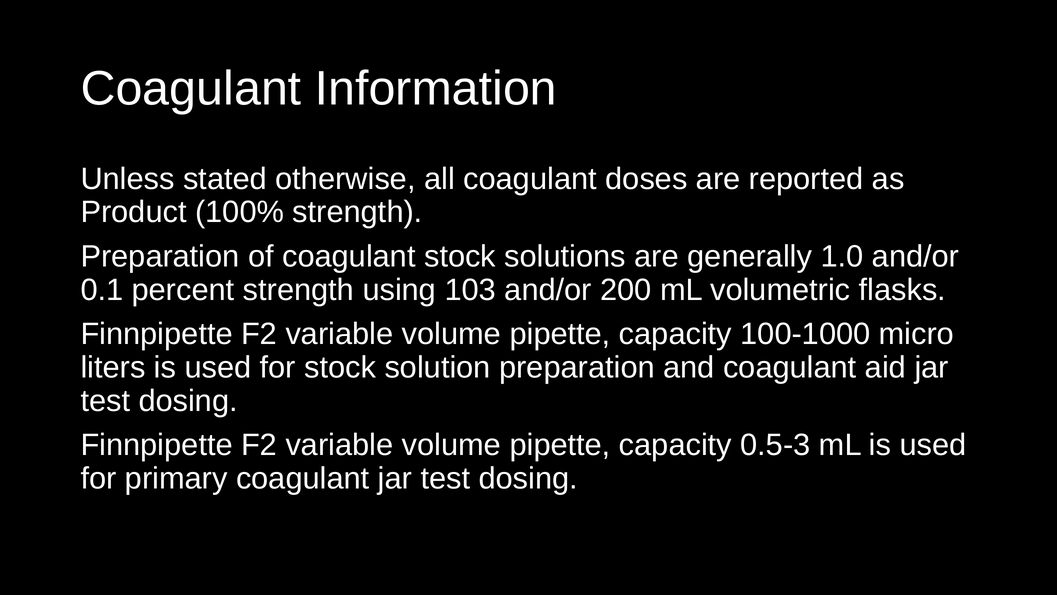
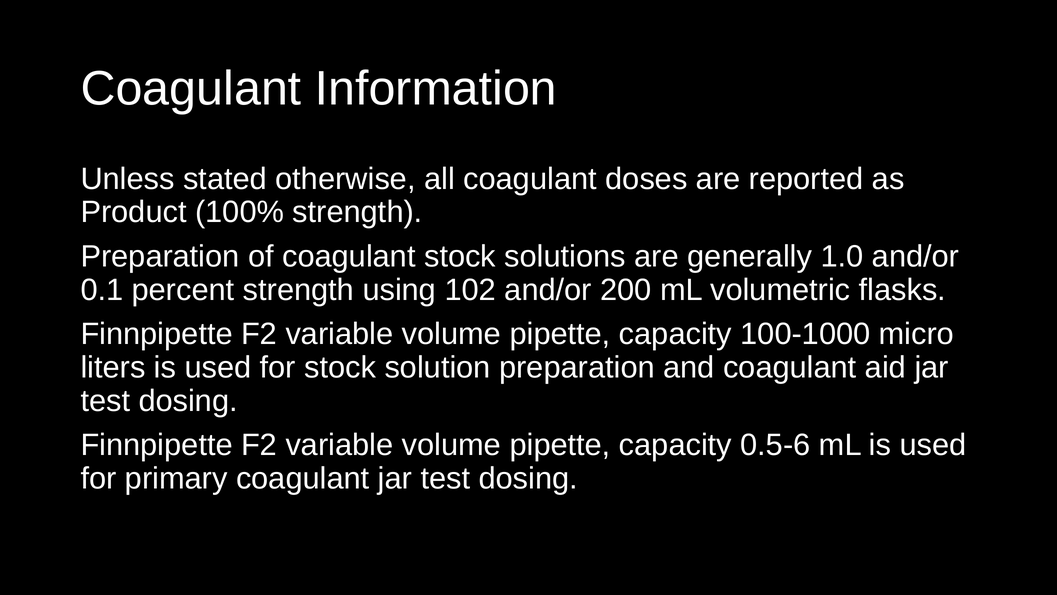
103: 103 -> 102 (470, 290)
0.5-3: 0.5-3 -> 0.5-6 (775, 445)
